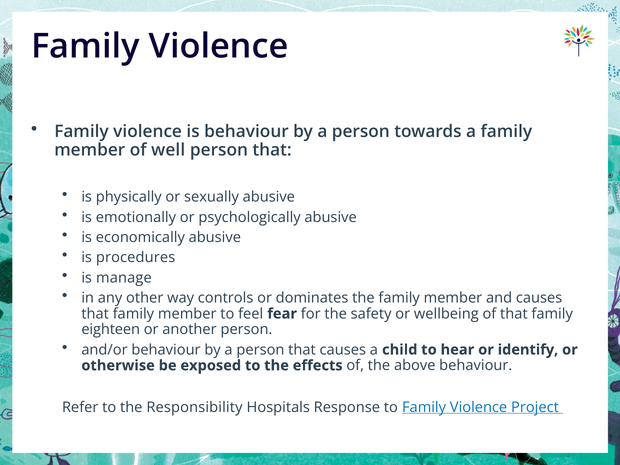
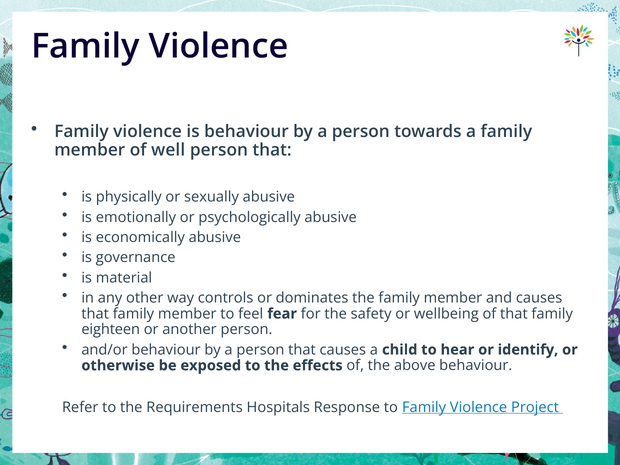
procedures: procedures -> governance (136, 258)
manage: manage -> material (124, 278)
Responsibility: Responsibility -> Requirements (195, 408)
